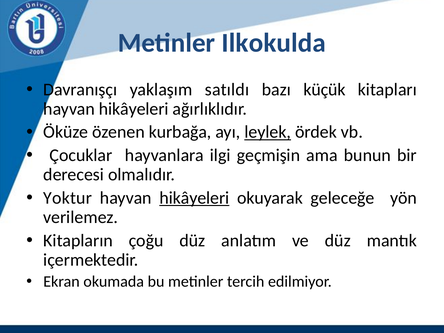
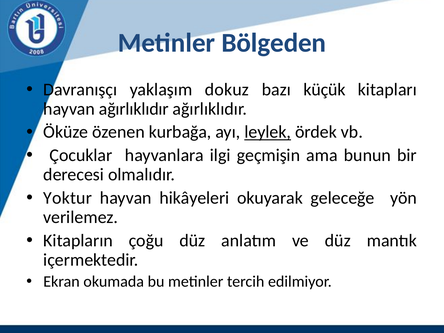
Ilkokulda: Ilkokulda -> Bölgeden (274, 43)
satıldı: satıldı -> dokuz (227, 89)
hikâyeleri: hikâyeleri -> ağırlıklıdır (134, 109)
hikâyeleri underline: present -> none (194, 198)
